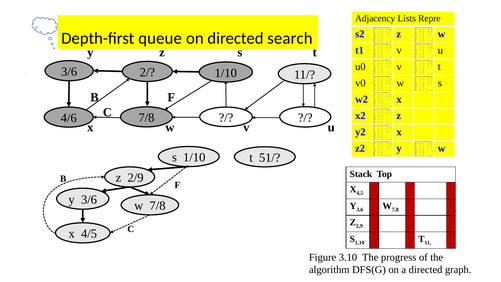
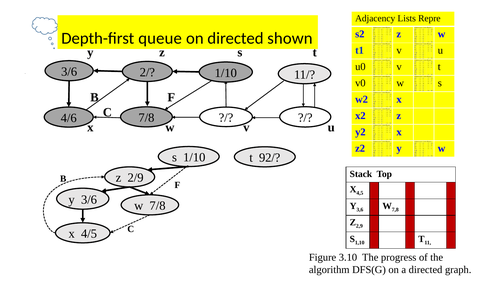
search: search -> shown (290, 38)
51/: 51/ -> 92/ (270, 158)
